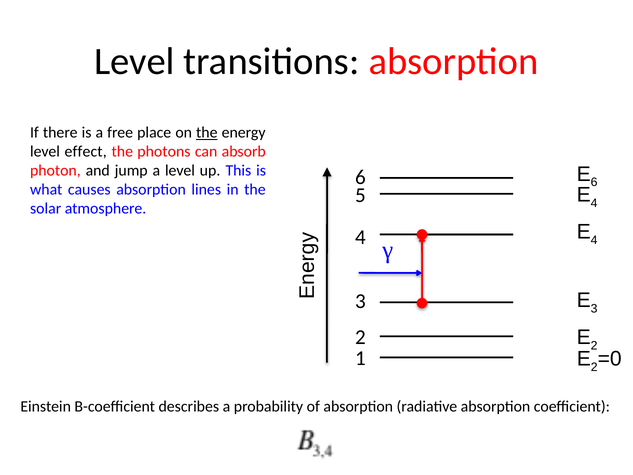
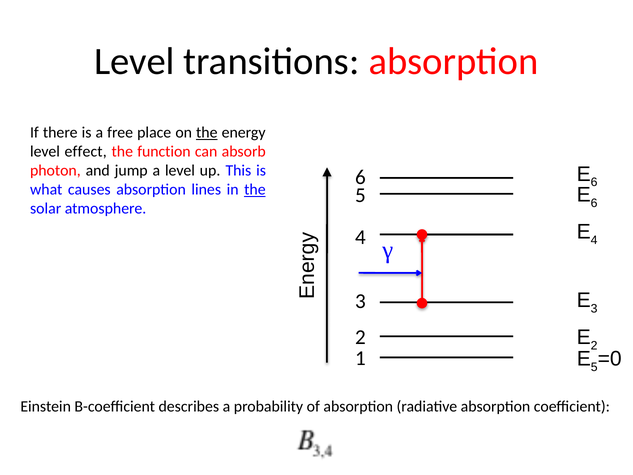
photons: photons -> function (164, 151)
the underline: none -> present (255, 189)
4: 4 -> 6 (594, 203)
2: 2 -> 5 (594, 367)
